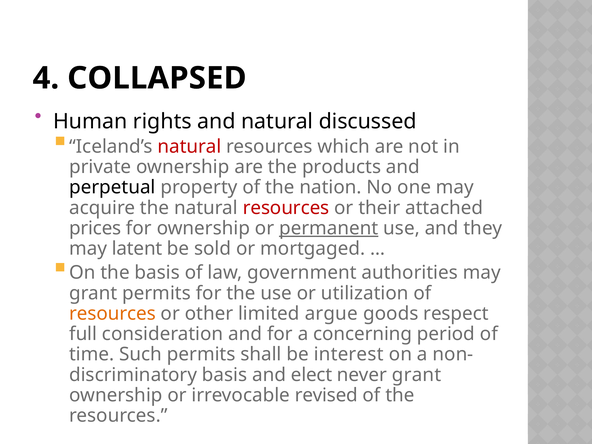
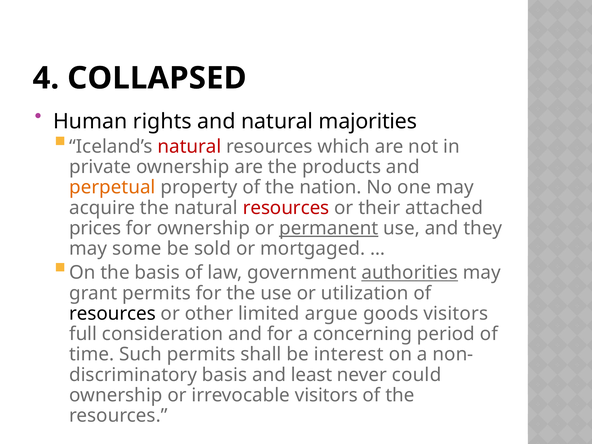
discussed: discussed -> majorities (368, 121)
perpetual colour: black -> orange (112, 187)
latent: latent -> some (137, 249)
authorities underline: none -> present (410, 273)
resources colour: orange -> black (112, 314)
goods respect: respect -> visitors (456, 314)
elect: elect -> least (312, 375)
never grant: grant -> could (417, 375)
irrevocable revised: revised -> visitors (326, 395)
